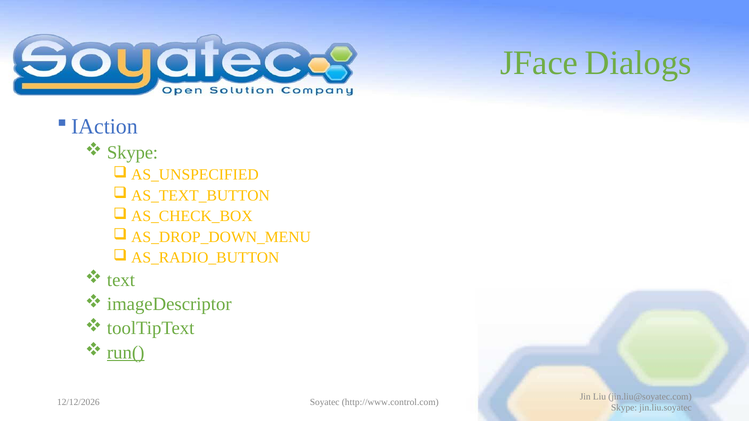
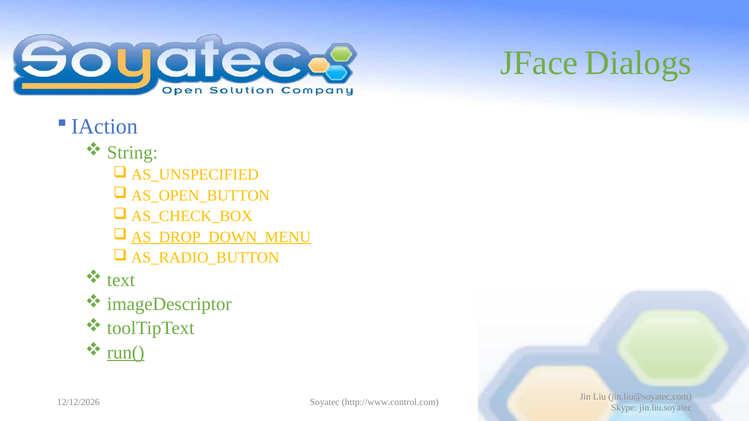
Skype: Skype -> String (132, 152)
AS_TEXT_BUTTON: AS_TEXT_BUTTON -> AS_OPEN_BUTTON (201, 196)
AS_DROP_DOWN_MENU underline: none -> present (221, 237)
